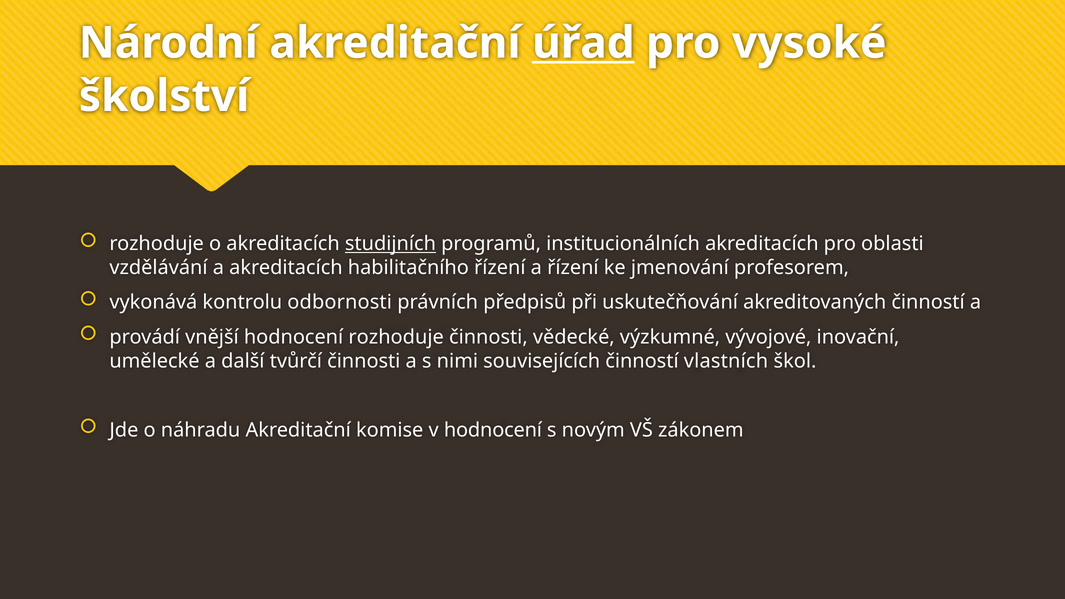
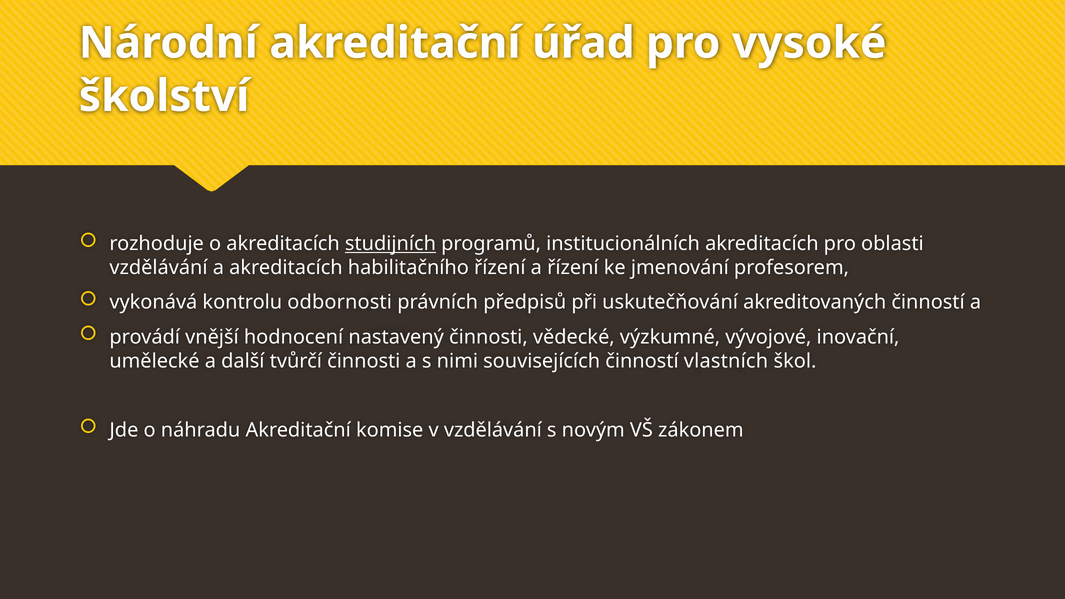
úřad underline: present -> none (583, 43)
hodnocení rozhoduje: rozhoduje -> nastavený (396, 337)
v hodnocení: hodnocení -> vzdělávání (493, 430)
